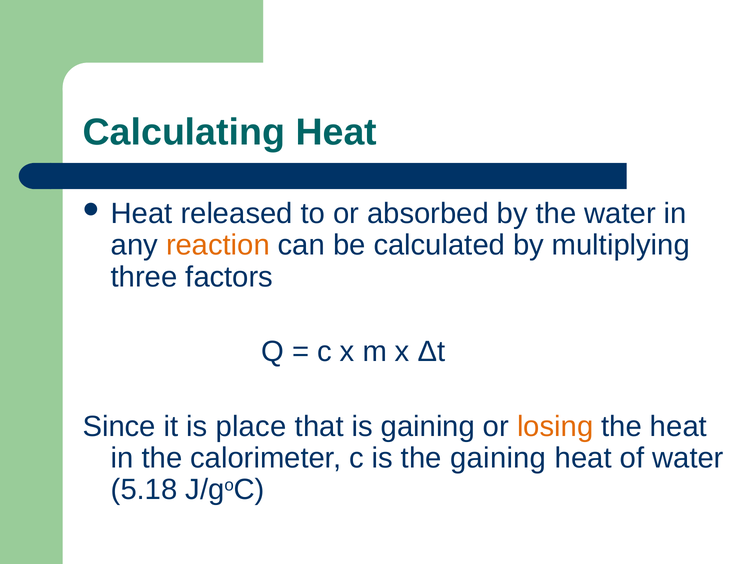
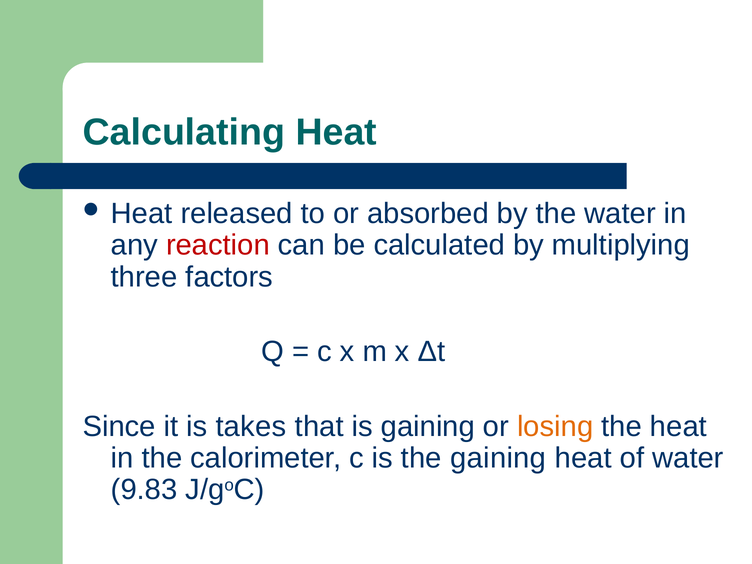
reaction colour: orange -> red (218, 245)
place: place -> takes (251, 427)
5.18: 5.18 -> 9.83 (144, 490)
